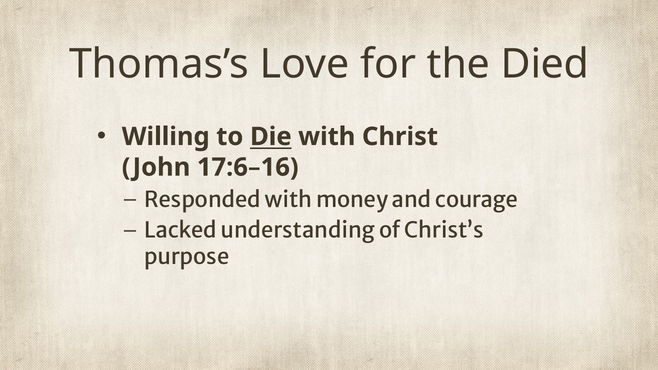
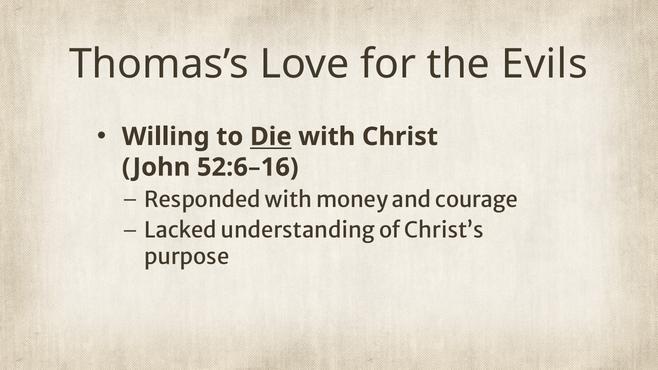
Died: Died -> Evils (545, 64)
17:6–16: 17:6–16 -> 52:6–16 (248, 167)
